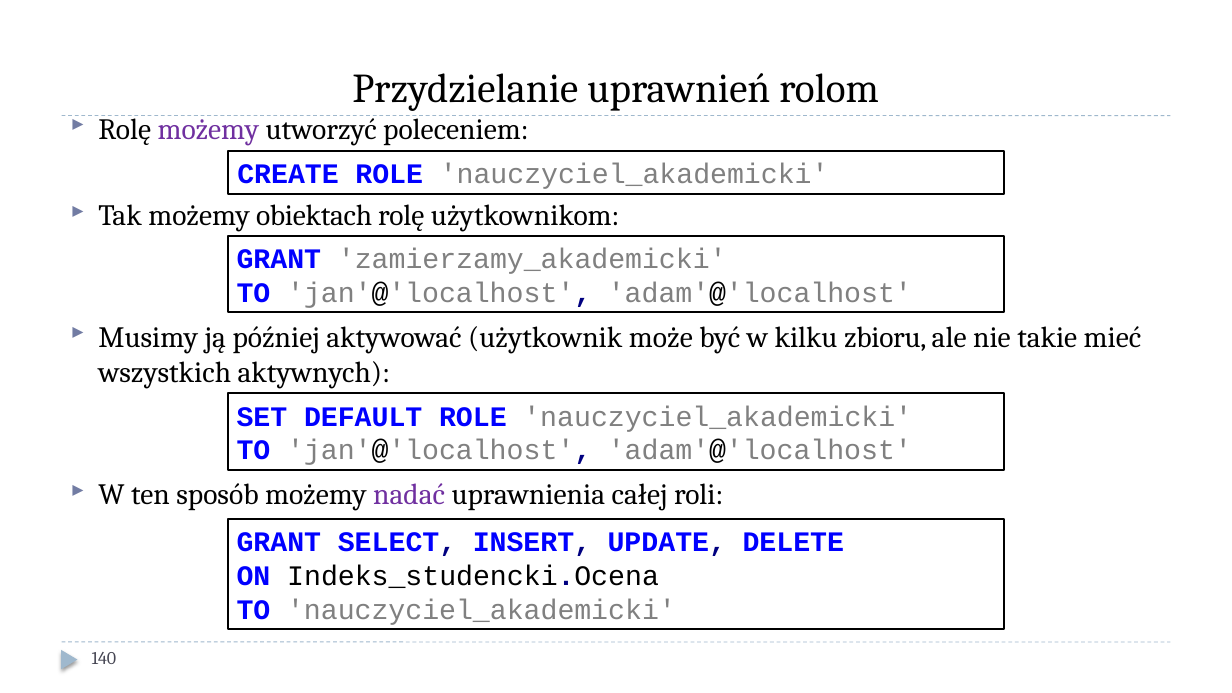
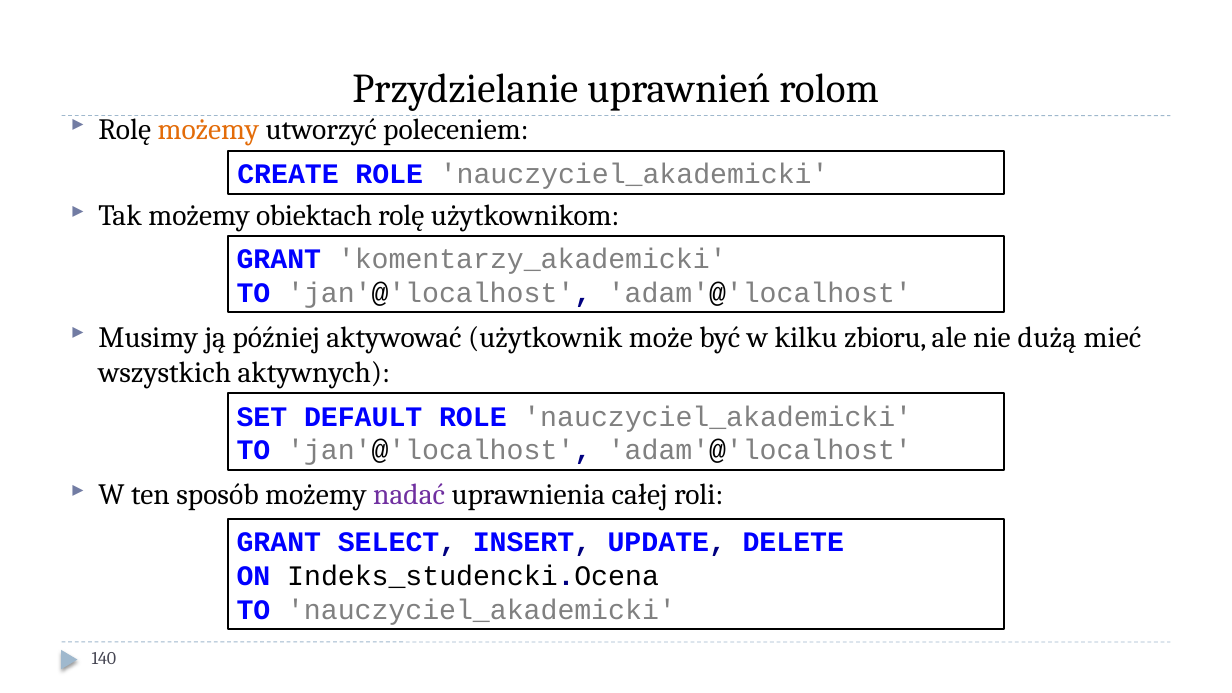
możemy colour: purple -> orange (208, 129)
zamierzamy_akademicki: zamierzamy_akademicki -> komentarzy_akademicki (532, 259)
takie: takie -> dużą (1047, 338)
